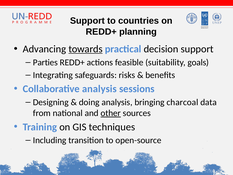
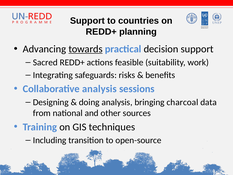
Parties: Parties -> Sacred (45, 62)
goals: goals -> work (198, 62)
other underline: present -> none (111, 113)
